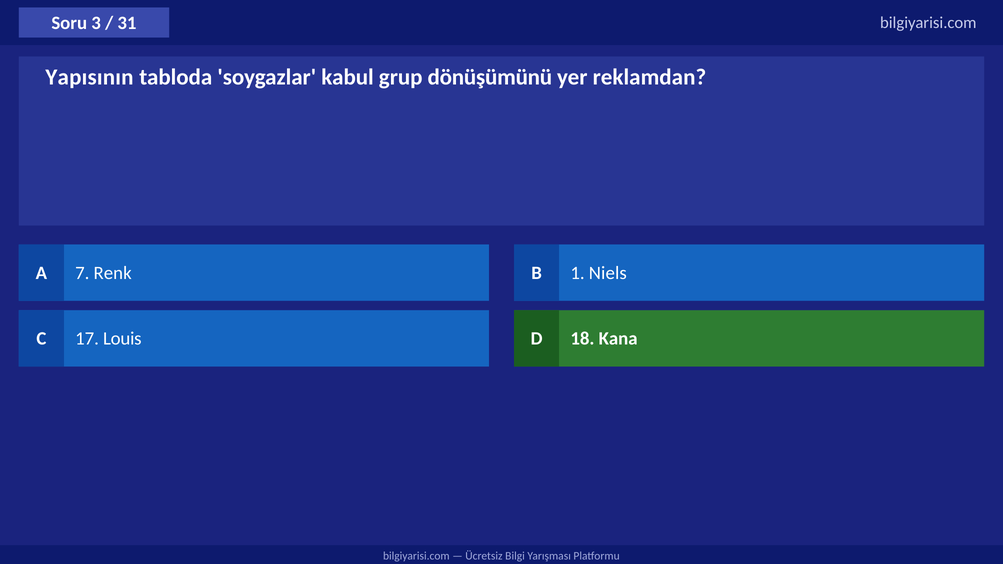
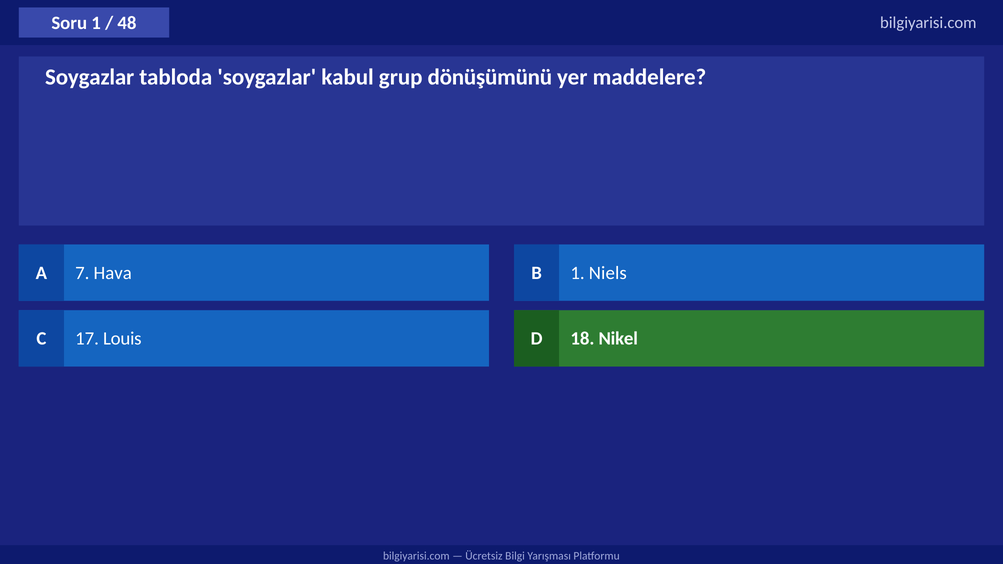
Soru 3: 3 -> 1 (96, 23)
31: 31 -> 48 (127, 23)
Yapısının: Yapısının -> Soygazlar (90, 77)
reklamdan: reklamdan -> maddelere (649, 77)
Renk: Renk -> Hava (113, 273)
Kana: Kana -> Nikel (618, 339)
